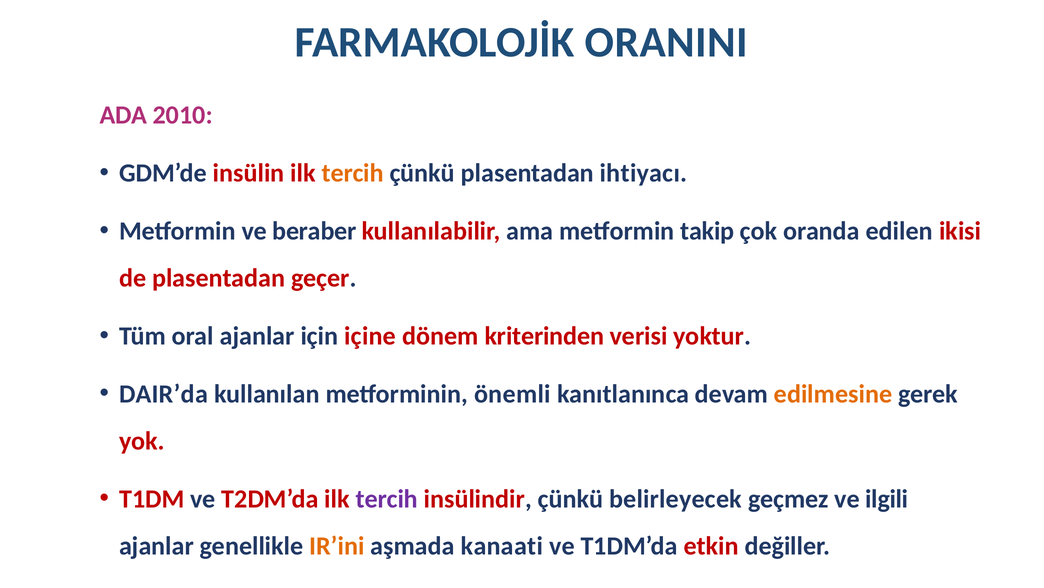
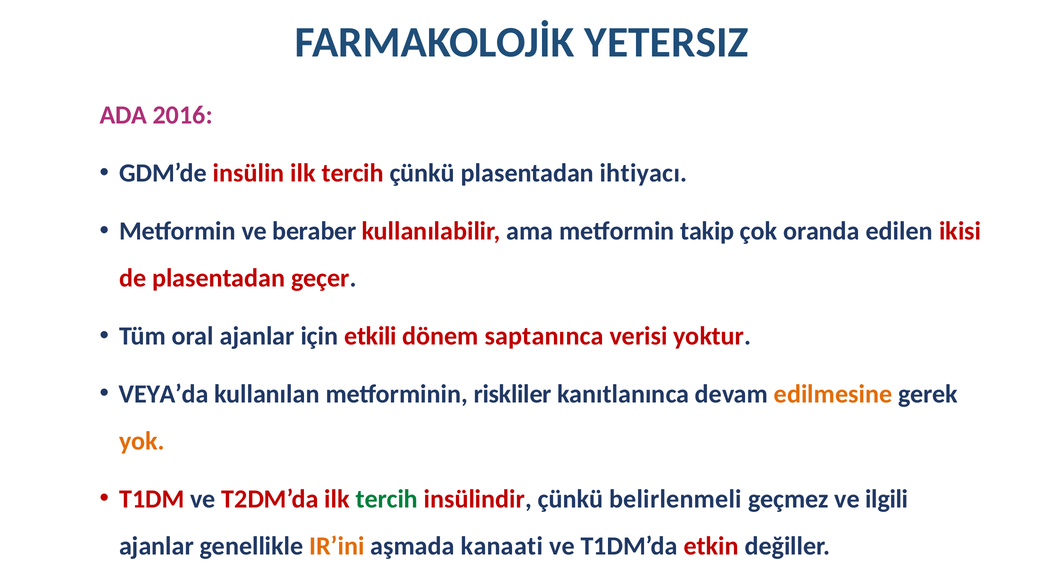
ORANINI: ORANINI -> YETERSIZ (667, 42)
2010: 2010 -> 2016 (183, 115)
tercih colour: orange -> red (353, 173)
içine: içine -> etkili (370, 336)
kriterinden: kriterinden -> saptanınca (544, 336)
DAIR’da: DAIR’da -> VEYA’da (164, 394)
önemli: önemli -> riskliler (513, 394)
yok colour: red -> orange (142, 441)
tercih colour: purple -> green (387, 498)
belirleyecek: belirleyecek -> belirlenmeli (675, 498)
